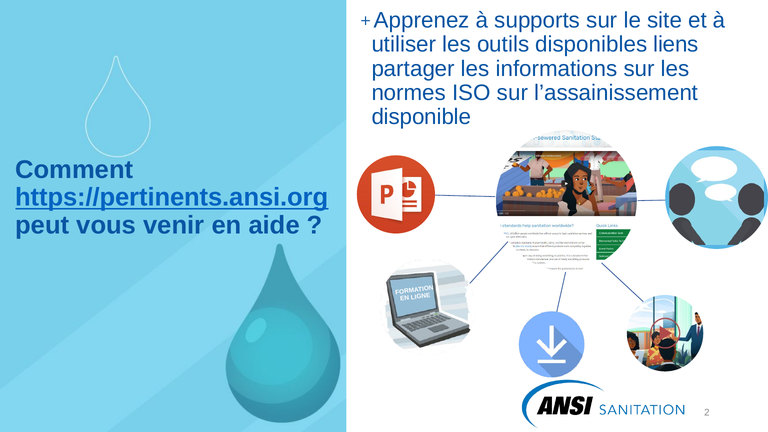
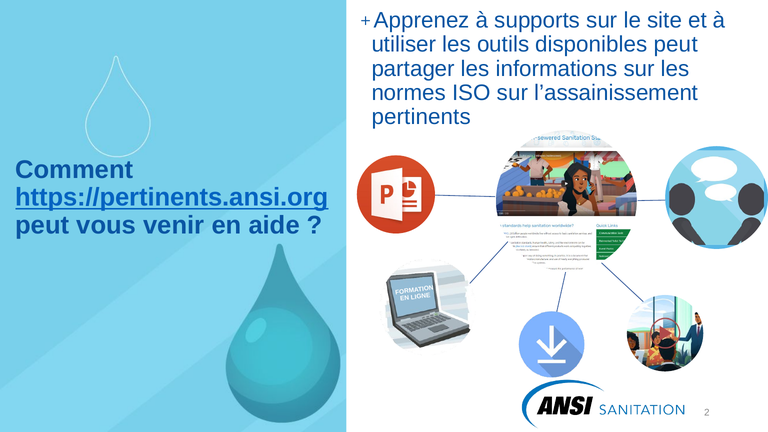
disponibles liens: liens -> peut (676, 45)
disponible: disponible -> pertinents (421, 117)
